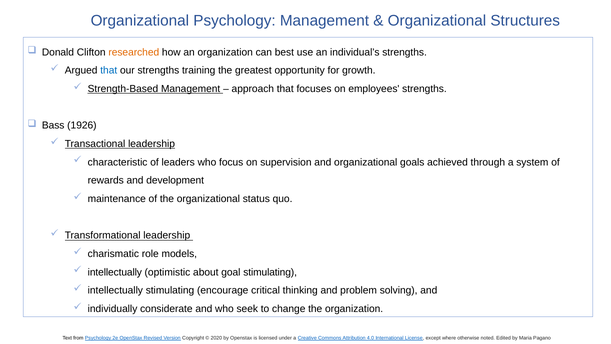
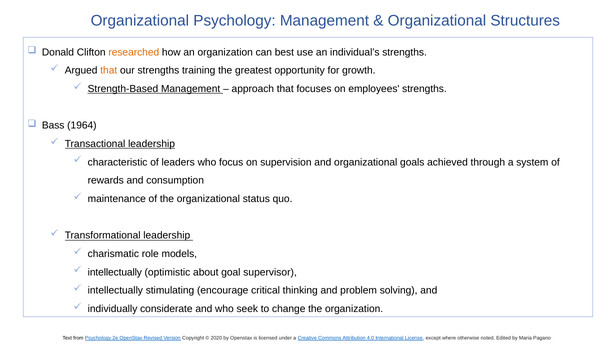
that colour: blue -> orange (109, 71)
1926: 1926 -> 1964 (82, 125)
development: development -> consumption (175, 180)
goal stimulating: stimulating -> supervisor (270, 272)
